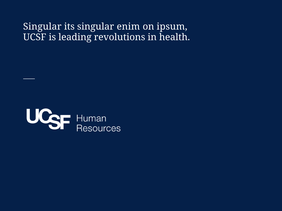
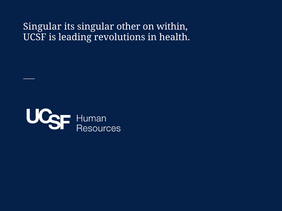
enim: enim -> other (128, 27)
ipsum: ipsum -> within (172, 27)
